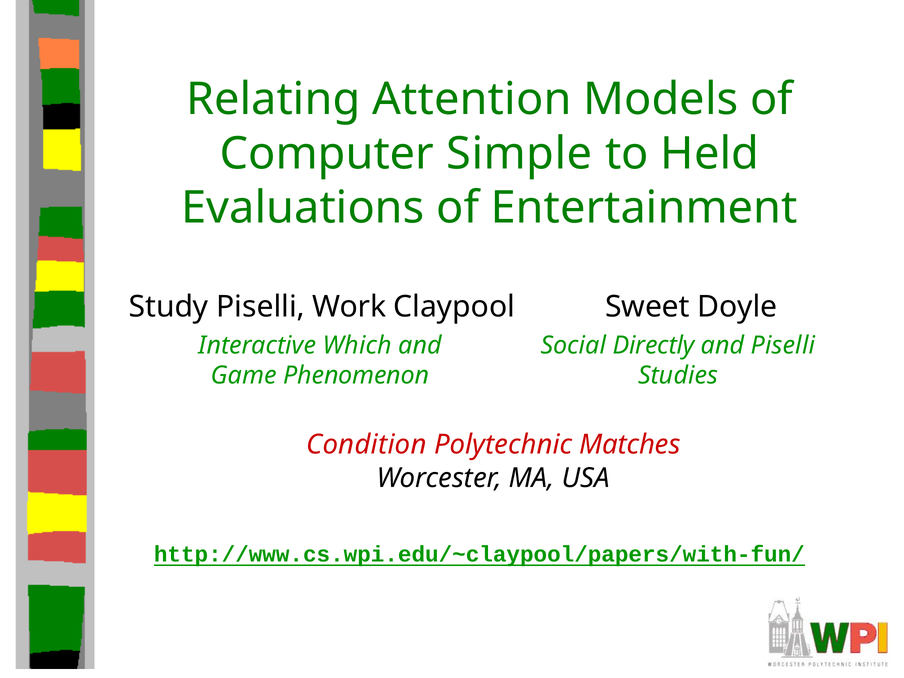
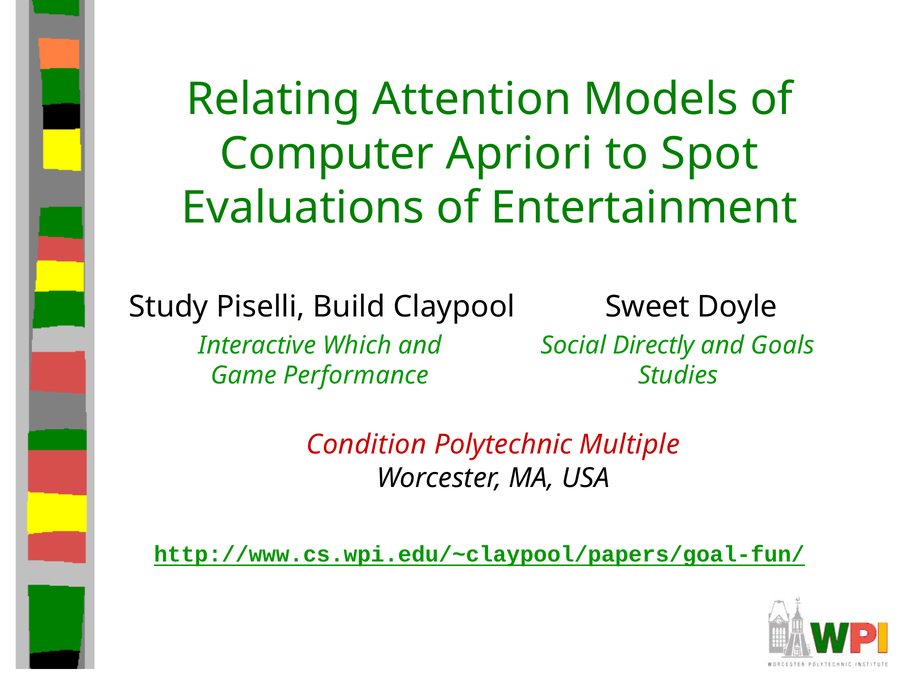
Simple: Simple -> Apriori (519, 154)
Held: Held -> Spot (710, 154)
Work: Work -> Build (349, 307)
and Piselli: Piselli -> Goals (783, 345)
Phenomenon: Phenomenon -> Performance (356, 375)
Matches: Matches -> Multiple (630, 445)
http://www.cs.wpi.edu/~claypool/papers/with-fun/: http://www.cs.wpi.edu/~claypool/papers/with-fun/ -> http://www.cs.wpi.edu/~claypool/papers/goal-fun/ (479, 554)
